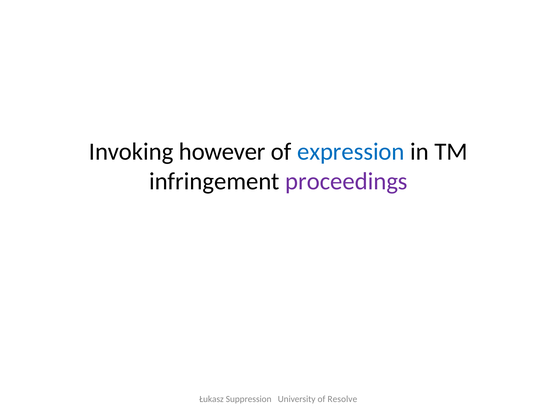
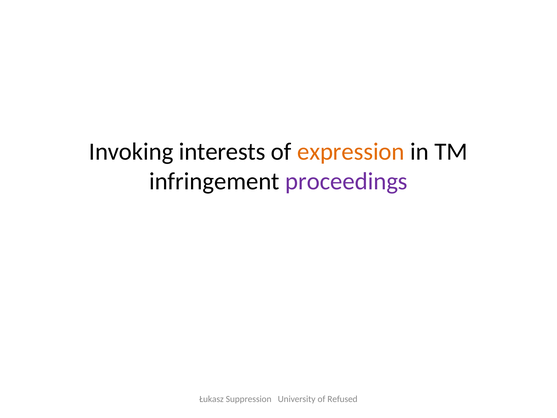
however: however -> interests (222, 152)
expression colour: blue -> orange (351, 152)
Resolve: Resolve -> Refused (342, 399)
